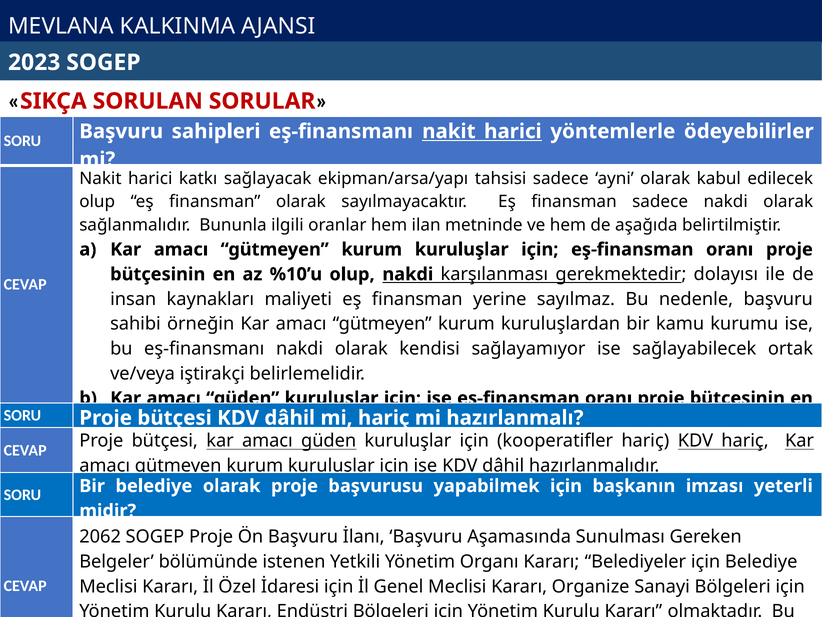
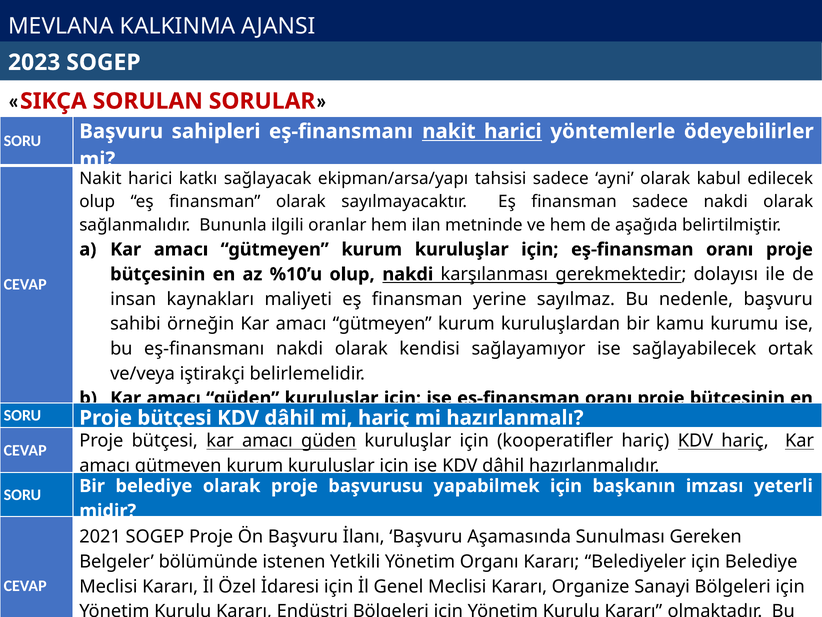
2062: 2062 -> 2021 (100, 536)
